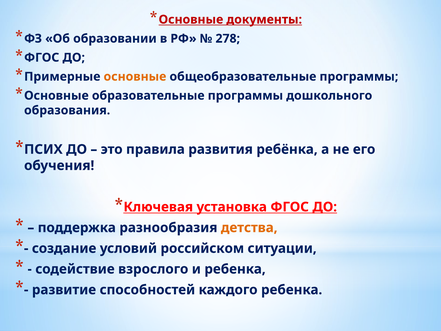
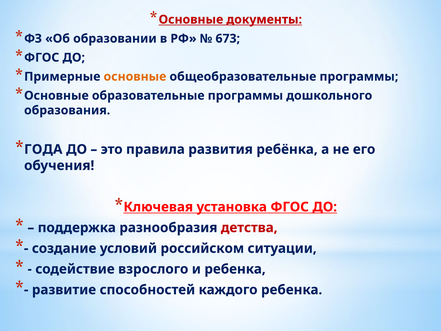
278: 278 -> 673 (228, 39)
ПСИХ: ПСИХ -> ГОДА (43, 149)
детства colour: orange -> red (249, 228)
